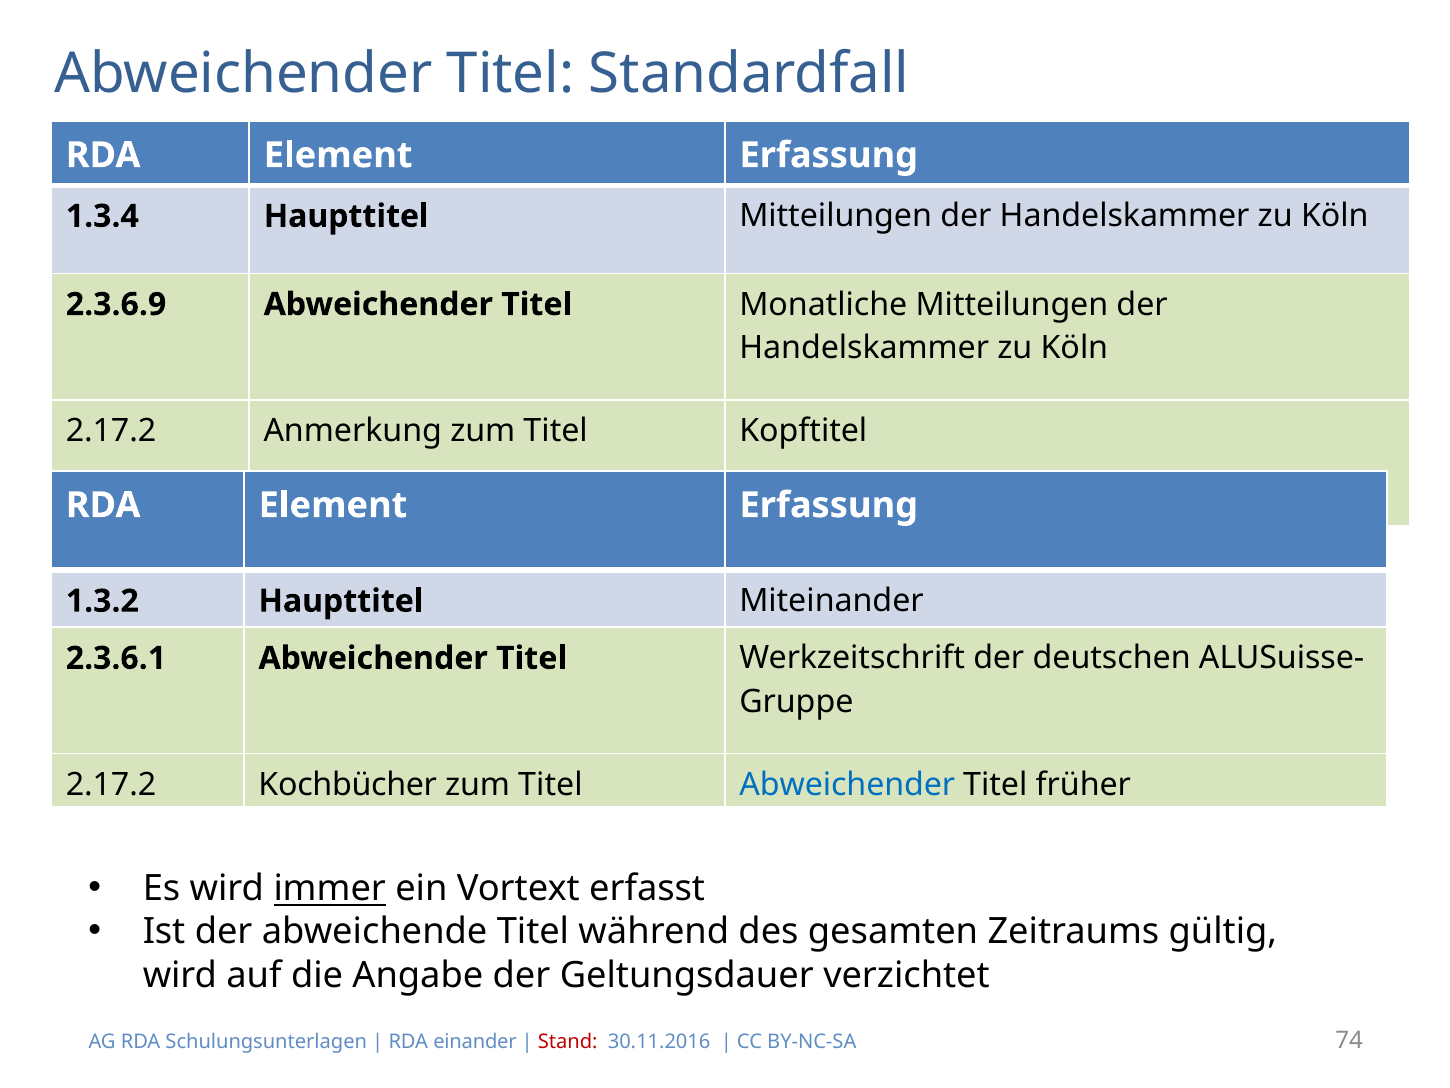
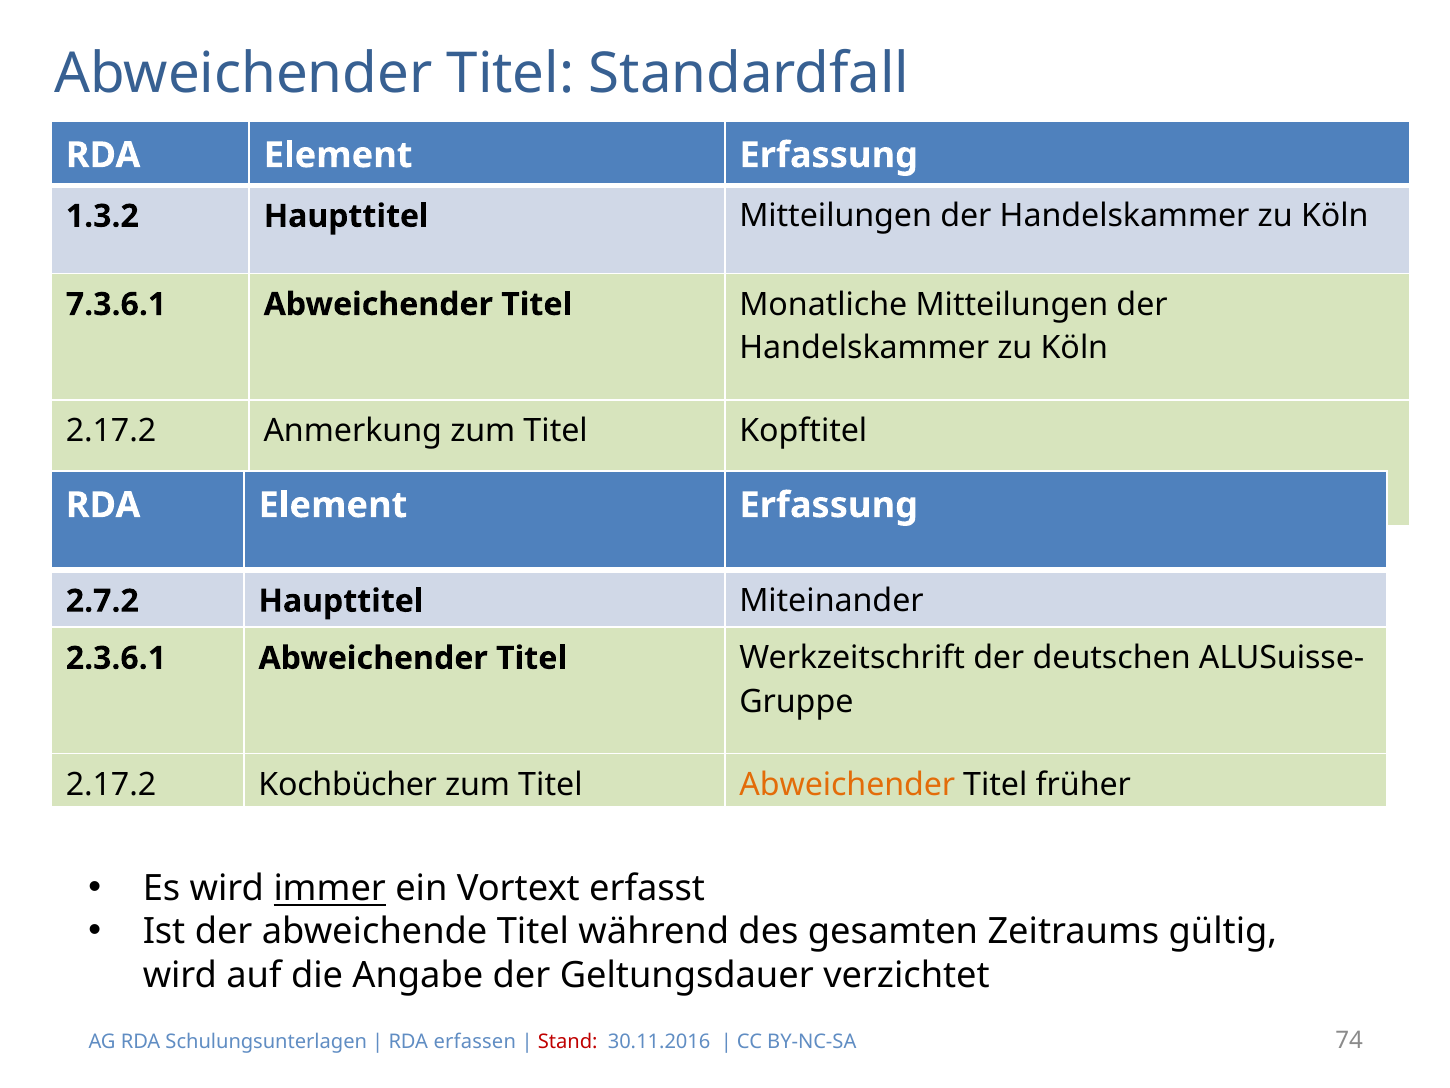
1.3.4: 1.3.4 -> 1.3.2 (102, 216)
2.3.6.9: 2.3.6.9 -> 7.3.6.1 (116, 304)
1.3.2: 1.3.2 -> 2.7.2 (102, 601)
Abweichender colour: blue -> orange (847, 784)
einander: einander -> erfassen (475, 1041)
